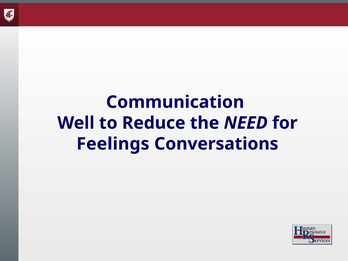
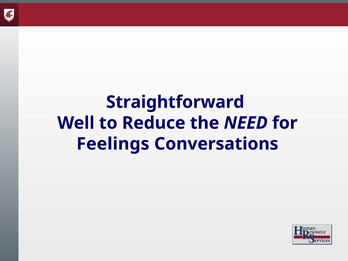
Communication: Communication -> Straightforward (175, 102)
